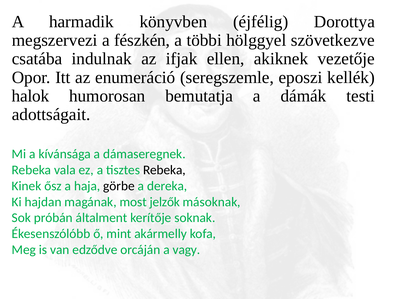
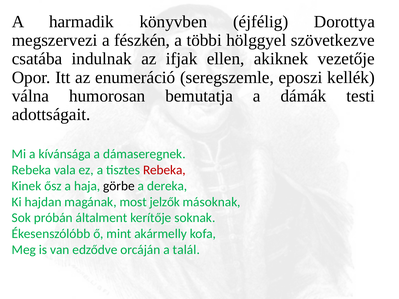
halok: halok -> válna (30, 96)
Rebeka colour: black -> red (164, 170)
vagy: vagy -> talál (186, 250)
